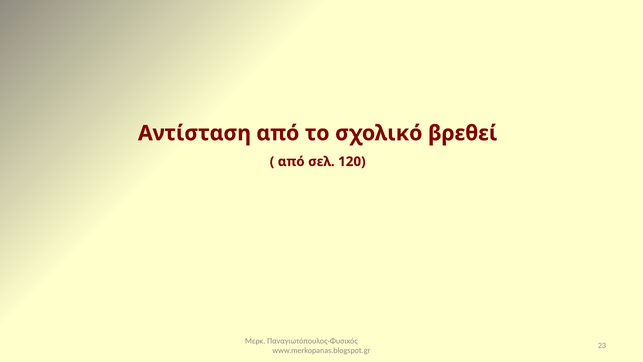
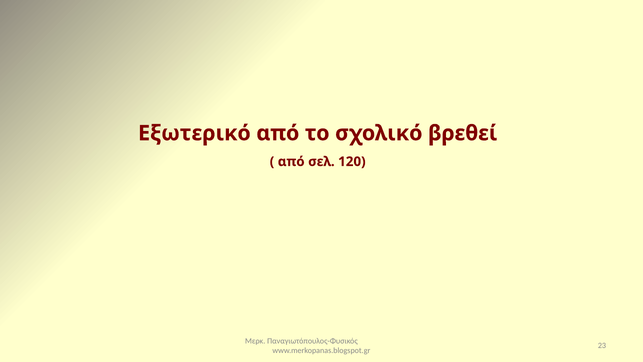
Αντίσταση: Αντίσταση -> Εξωτερικό (194, 133)
